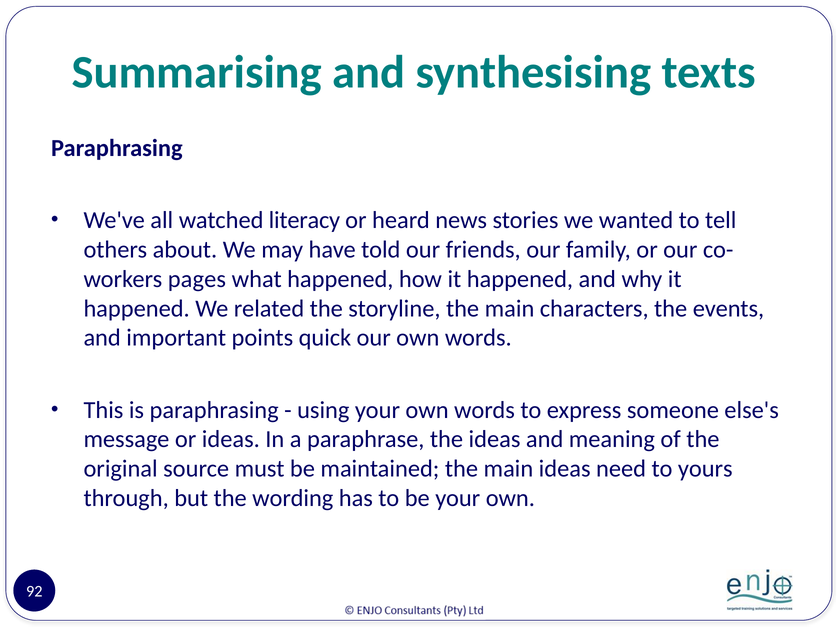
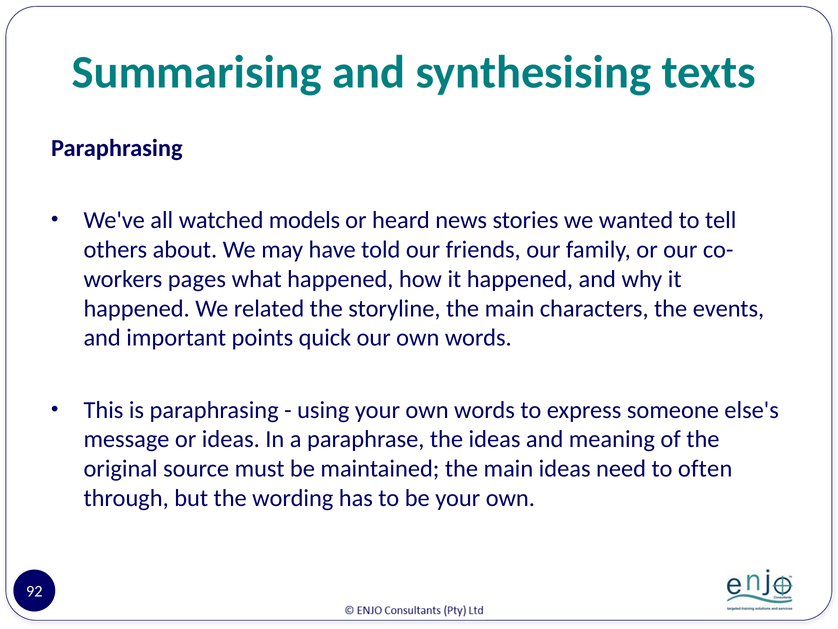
literacy: literacy -> models (304, 220)
yours: yours -> often (705, 468)
